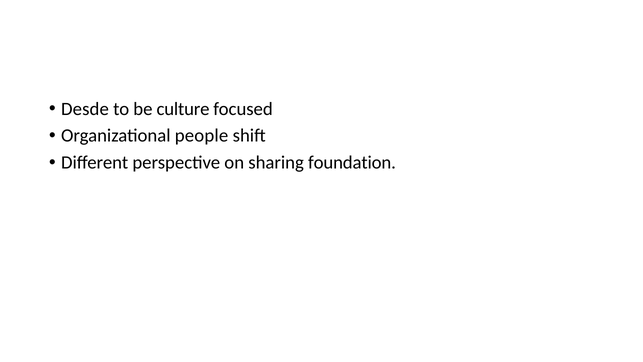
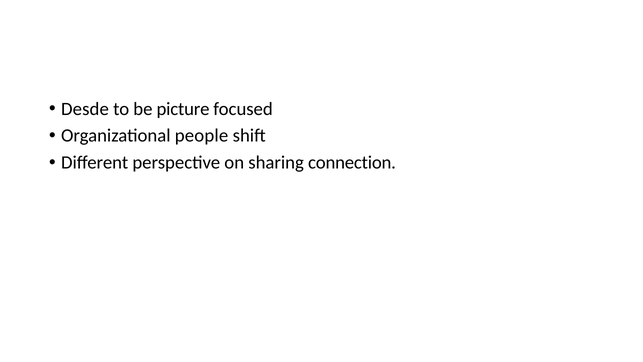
culture: culture -> picture (183, 109)
foundation: foundation -> connection (352, 163)
